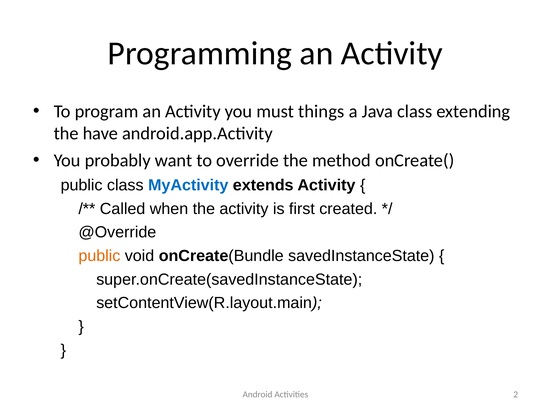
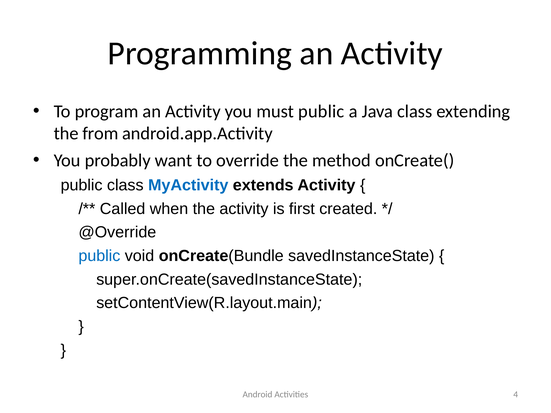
must things: things -> public (321, 111)
have: have -> from (100, 134)
public colour: orange -> blue (99, 256)
2: 2 -> 4 (516, 395)
